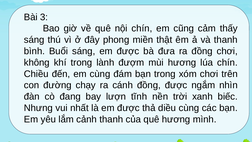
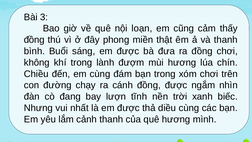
nội chín: chín -> loạn (142, 28)
sáng: sáng -> đồng (34, 40)
